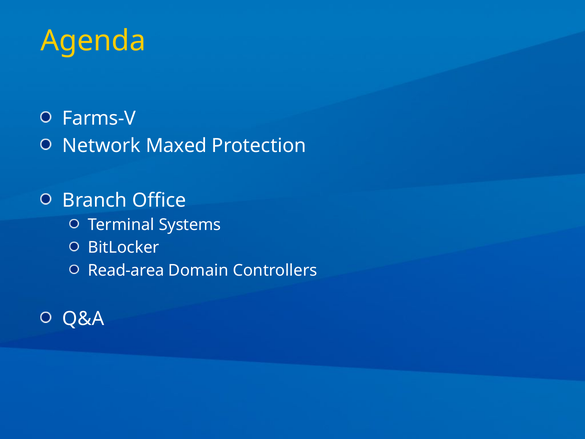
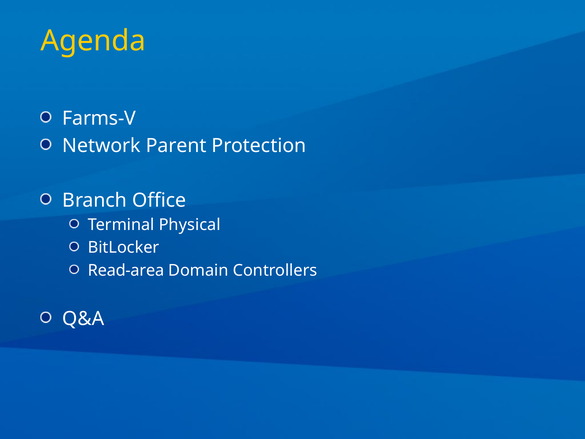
Maxed: Maxed -> Parent (176, 146)
Systems: Systems -> Physical (190, 225)
